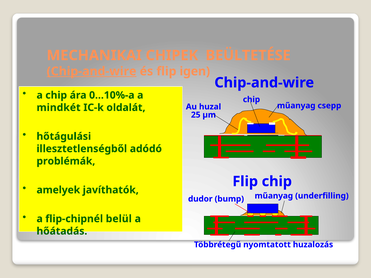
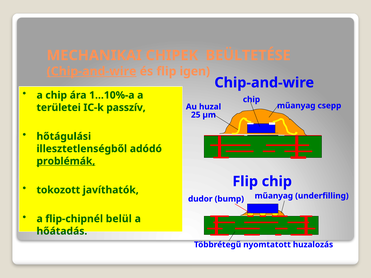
0…10%-a: 0…10%-a -> 1…10%-a (112, 95)
mindkét: mindkét -> területei (59, 108)
oldalát: oldalát -> passzív (126, 108)
problémák underline: none -> present (66, 161)
amelyek: amelyek -> tokozott (58, 190)
